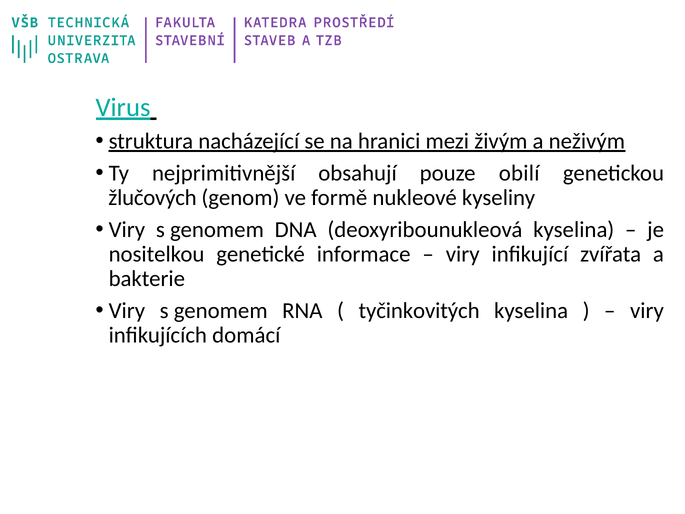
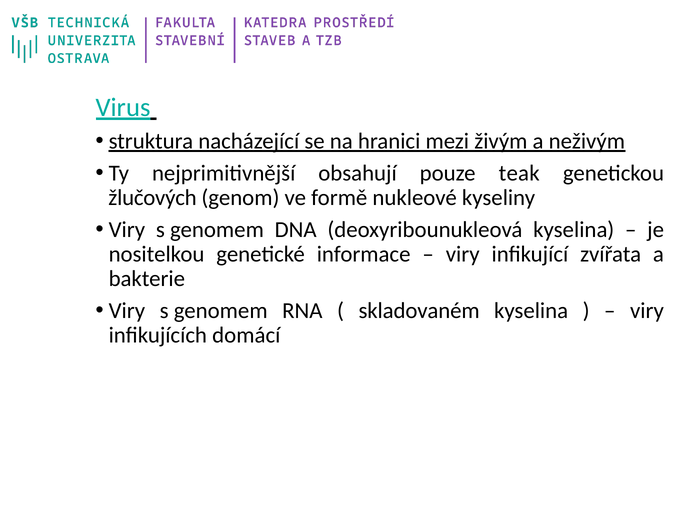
obilí: obilí -> teak (519, 173)
tyčinkovitých: tyčinkovitých -> skladovaném (419, 311)
